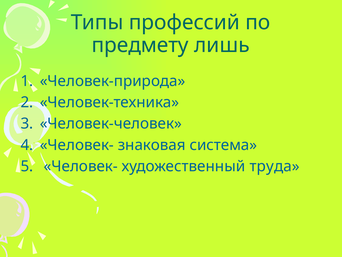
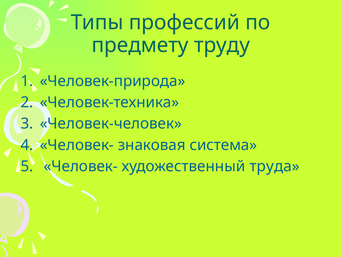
лишь: лишь -> труду (222, 45)
